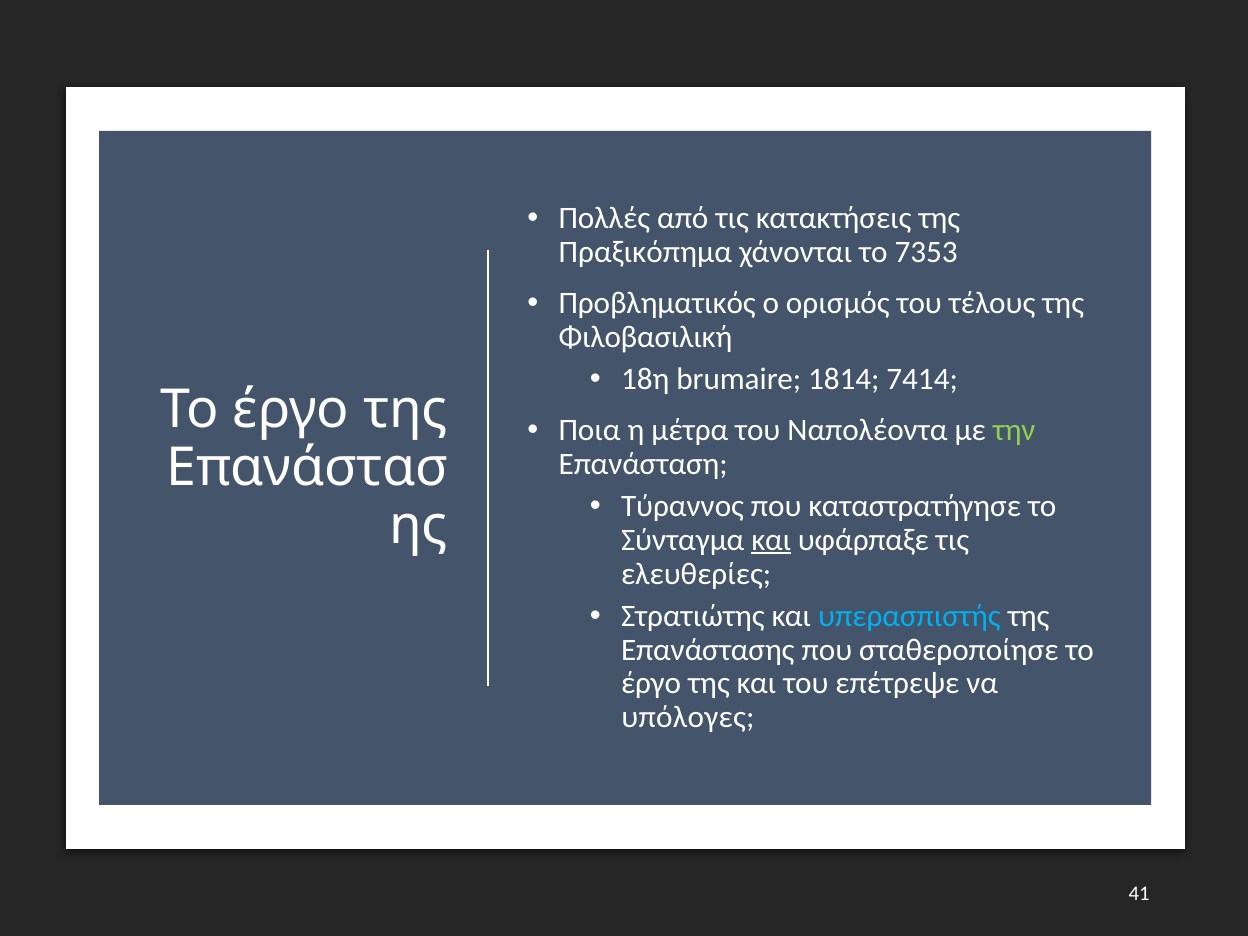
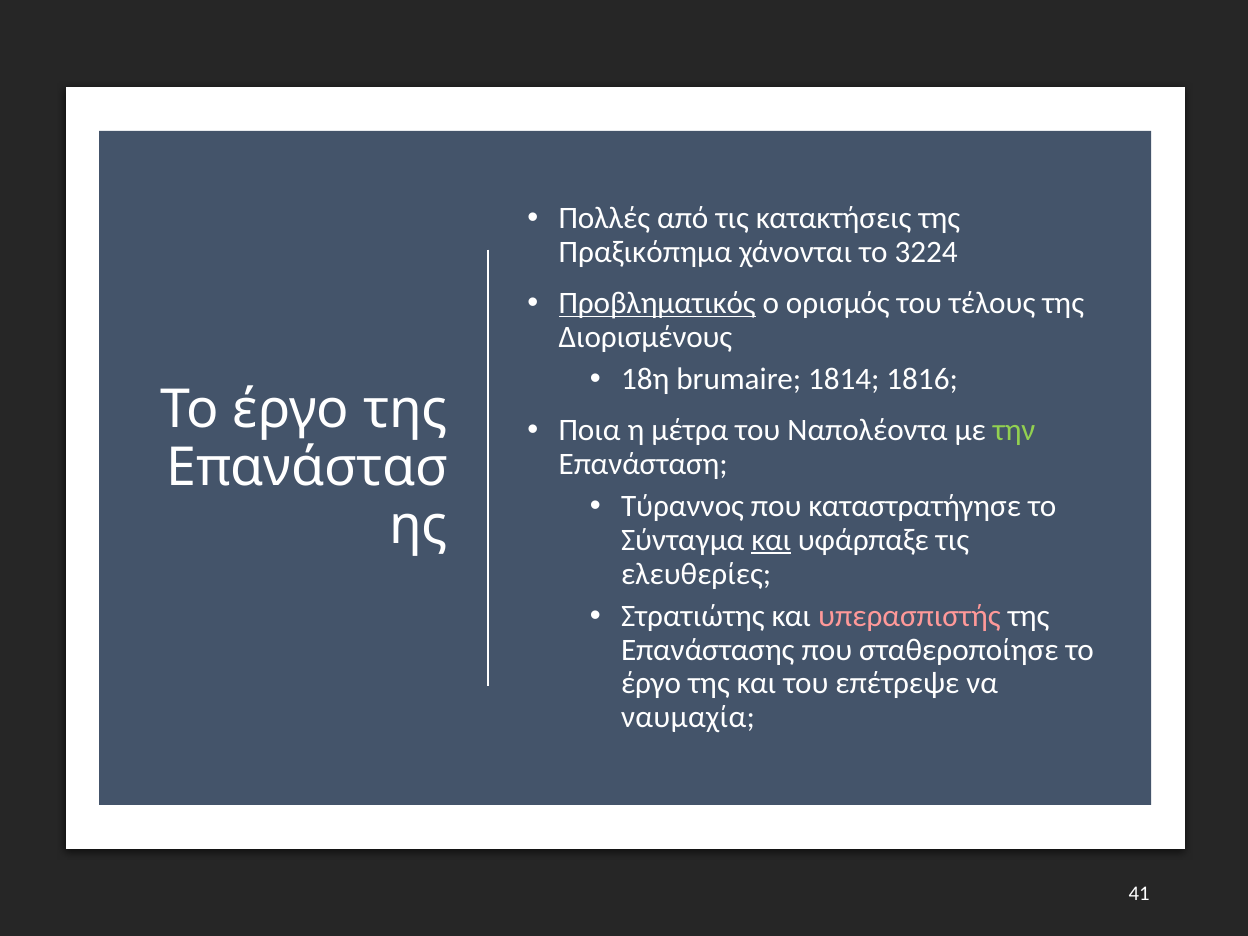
7353: 7353 -> 3224 (926, 252)
Προβληματικός underline: none -> present (657, 303)
Φιλοβασιλική: Φιλοβασιλική -> Διορισμένους (645, 337)
7414: 7414 -> 1816 (922, 379)
υπερασπιστής colour: light blue -> pink (909, 616)
υπόλογες: υπόλογες -> ναυμαχία (688, 717)
